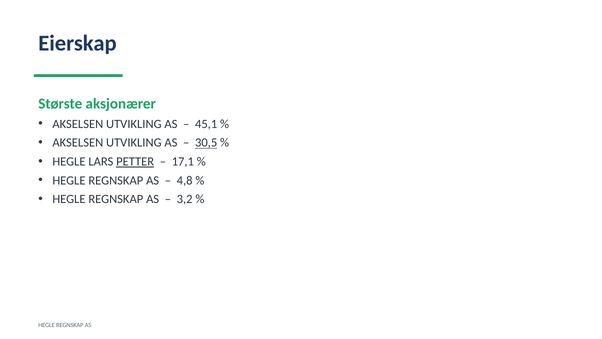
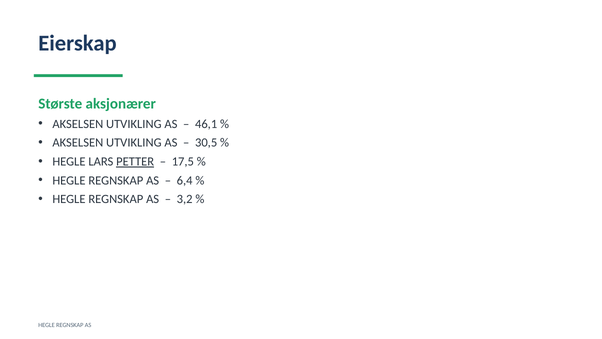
45,1: 45,1 -> 46,1 (206, 124)
30,5 underline: present -> none (206, 143)
17,1: 17,1 -> 17,5 (183, 161)
4,8: 4,8 -> 6,4 (185, 180)
